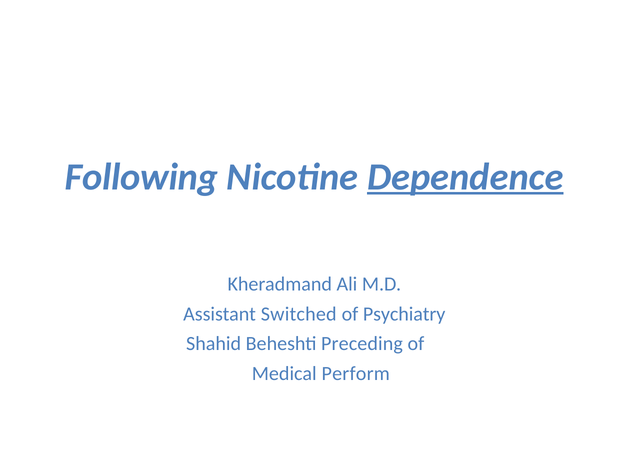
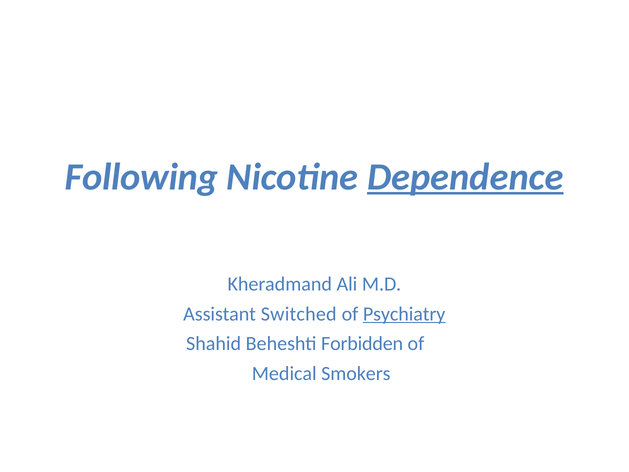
Psychiatry underline: none -> present (404, 314)
Preceding: Preceding -> Forbidden (362, 344)
Perform: Perform -> Smokers (356, 374)
